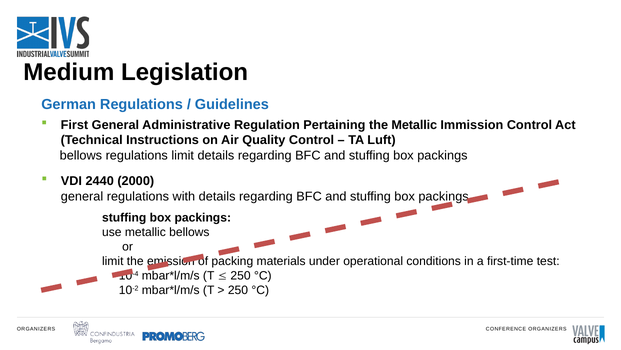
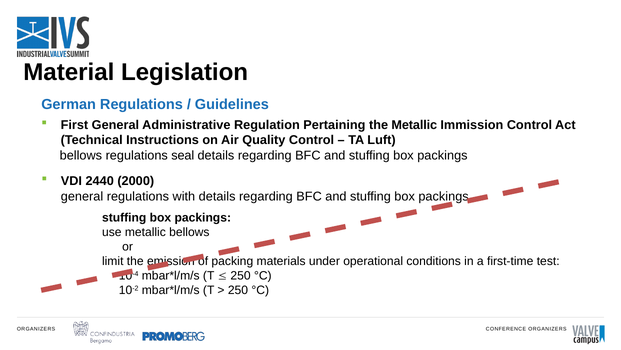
Medium: Medium -> Material (69, 72)
regulations limit: limit -> seal (183, 155)
